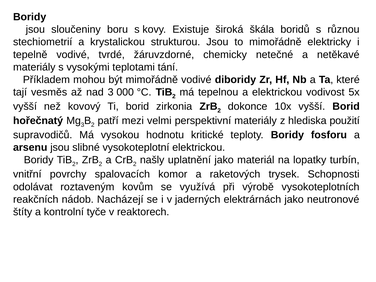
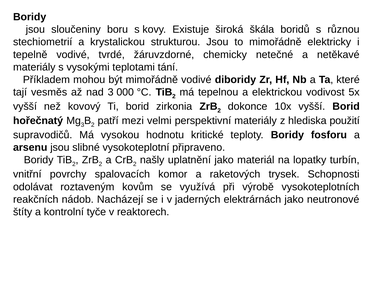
vysokoteplotní elektrickou: elektrickou -> připraveno (199, 147)
